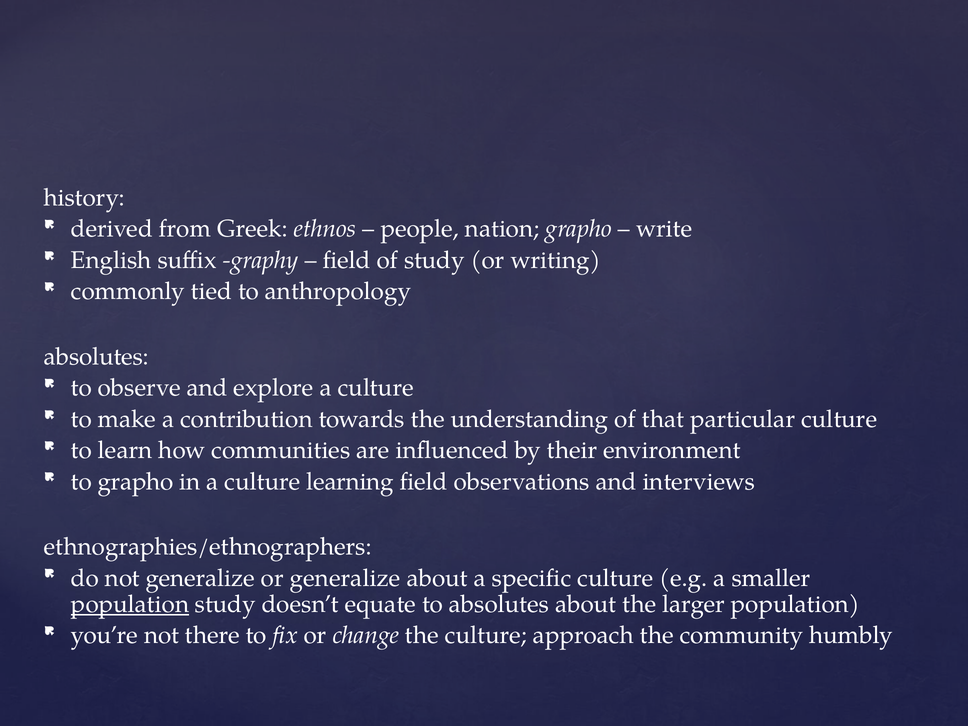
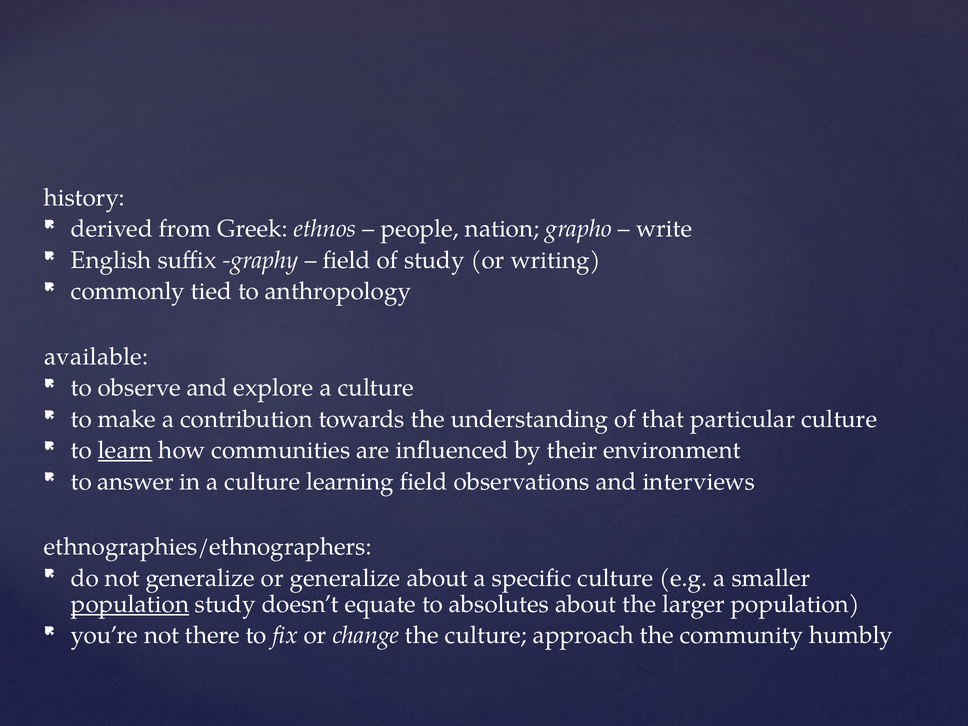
absolutes: absolutes -> available (96, 357)
learn underline: none -> present (125, 450)
to grapho: grapho -> answer (136, 482)
